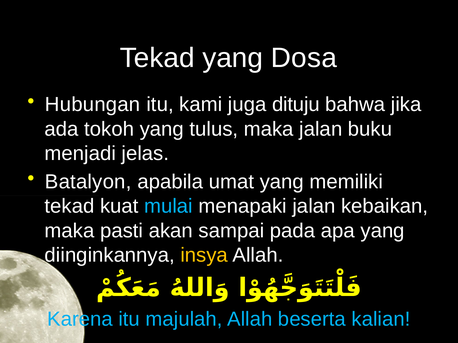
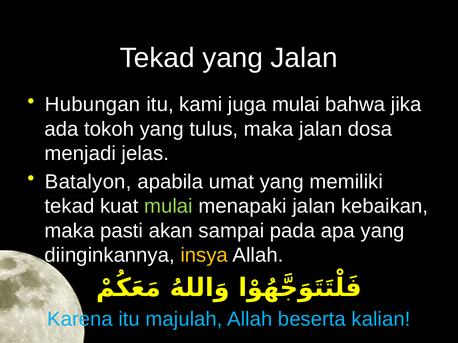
yang Dosa: Dosa -> Jalan (304, 58)
juga dituju: dituju -> mulai (296, 105)
buku: buku -> dosa (370, 129)
mulai colour: light blue -> light green (169, 207)
